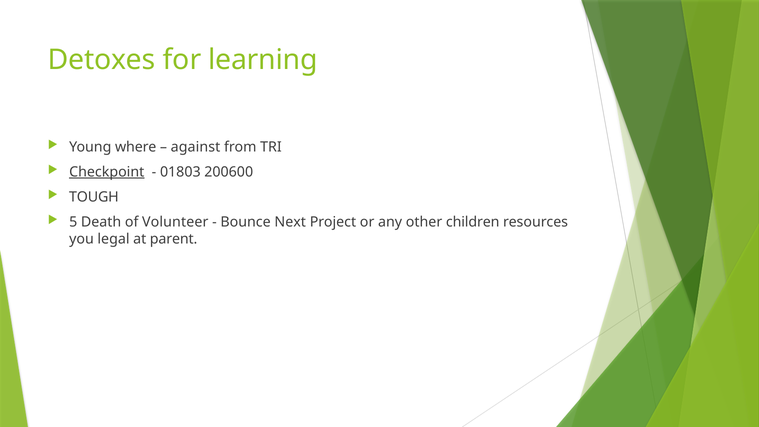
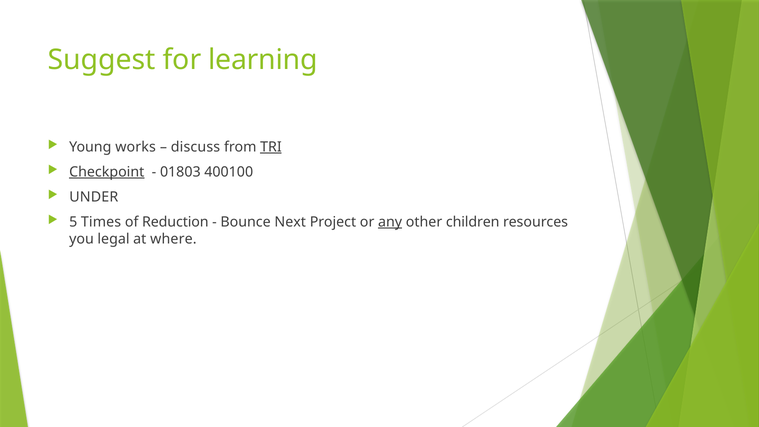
Detoxes: Detoxes -> Suggest (102, 60)
where: where -> works (136, 147)
against: against -> discuss (195, 147)
TRI underline: none -> present (271, 147)
200600: 200600 -> 400100 (229, 172)
TOUGH: TOUGH -> UNDER (94, 197)
Death: Death -> Times (101, 222)
Volunteer: Volunteer -> Reduction (175, 222)
any underline: none -> present (390, 222)
parent: parent -> where (173, 239)
